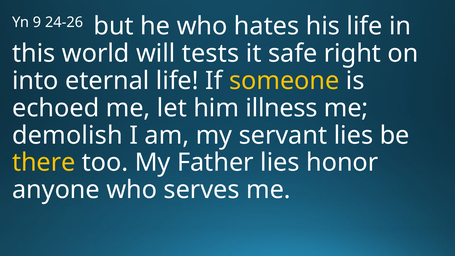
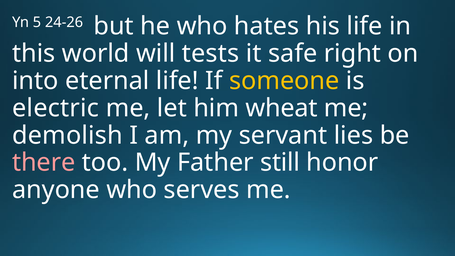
9: 9 -> 5 (37, 22)
echoed: echoed -> electric (56, 108)
illness: illness -> wheat (282, 108)
there colour: yellow -> pink (44, 163)
Father lies: lies -> still (280, 163)
